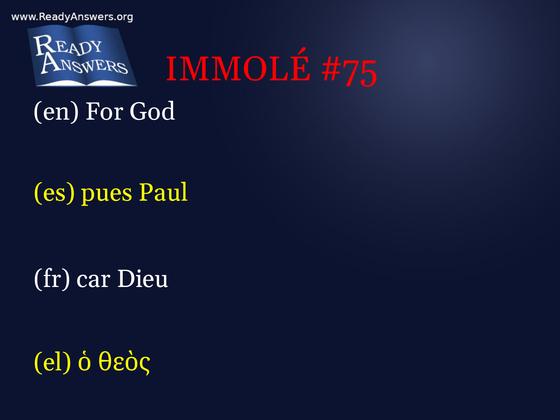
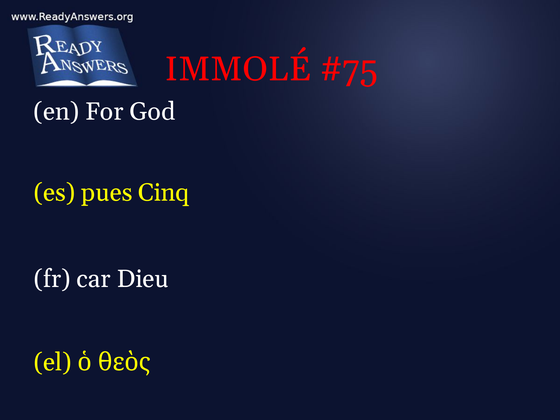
Paul: Paul -> Cinq (164, 193)
